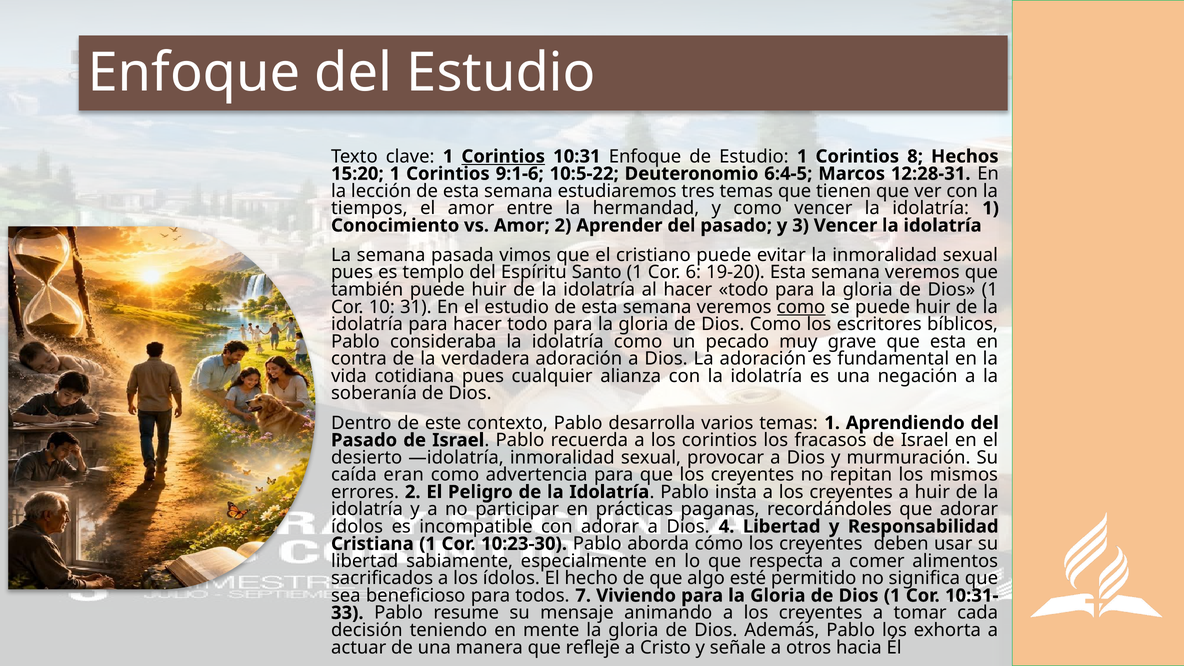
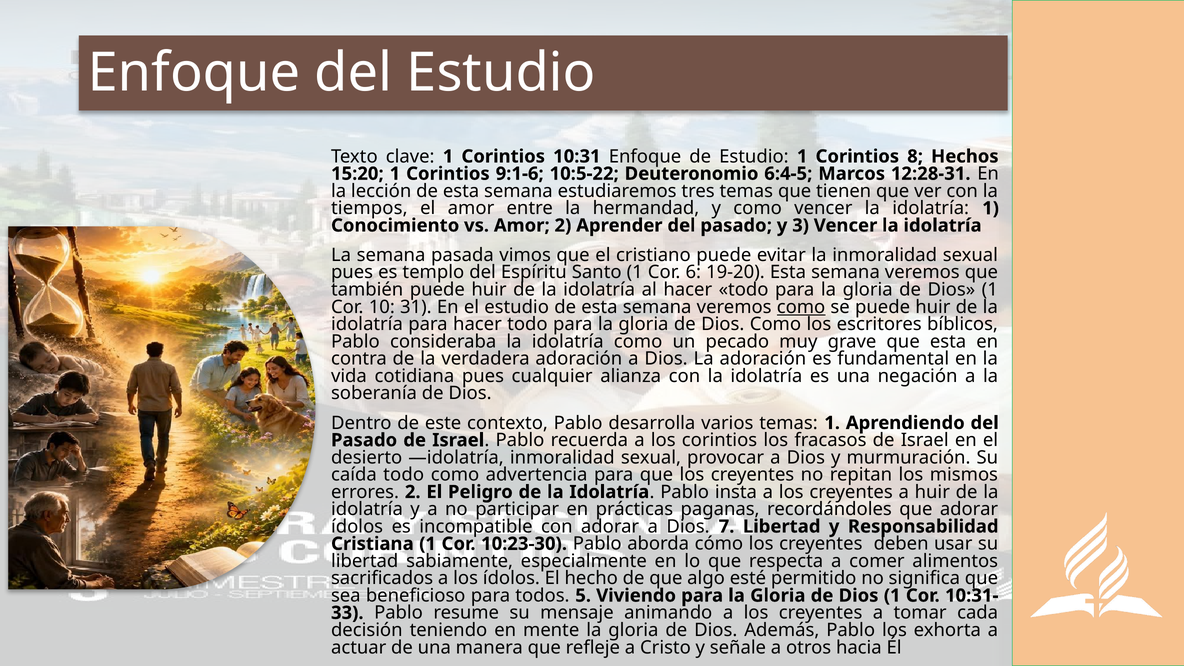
Corintios underline: present -> none (503, 156)
caída eran: eran -> todo (404, 475)
4: 4 -> 7 (727, 527)
7: 7 -> 5 (583, 596)
